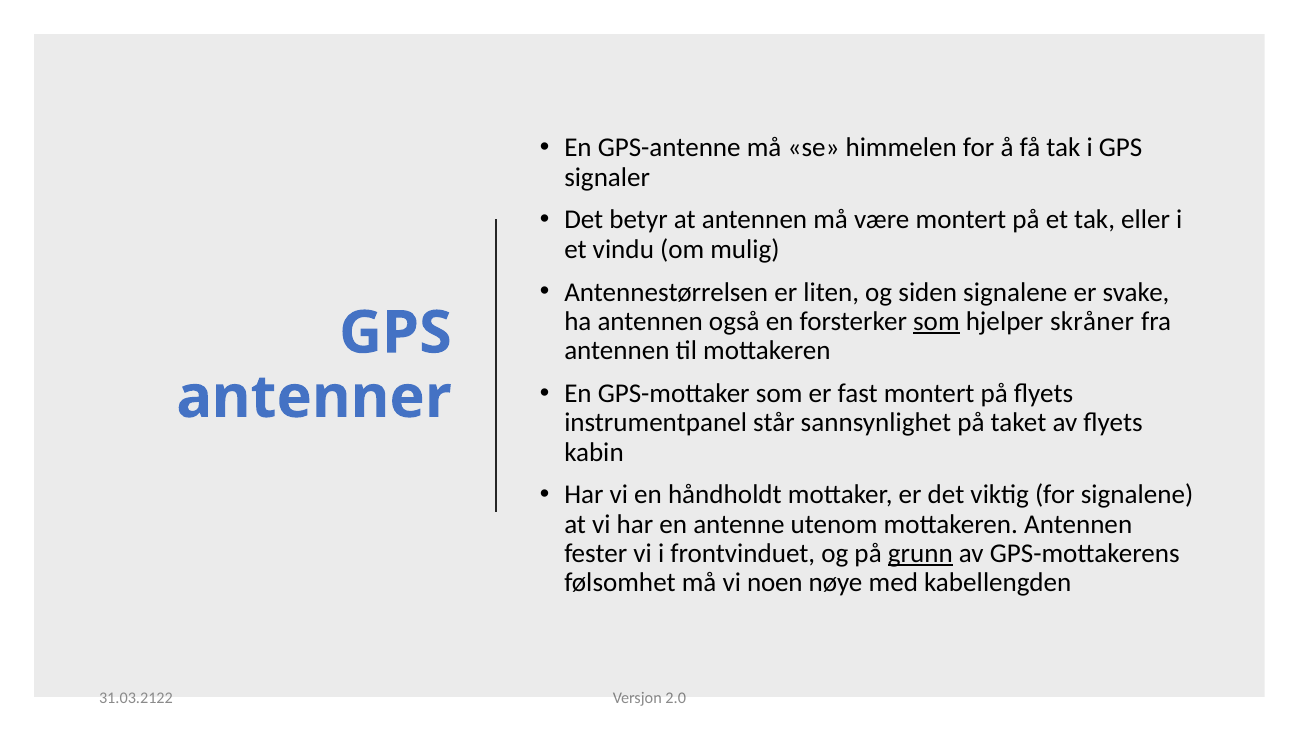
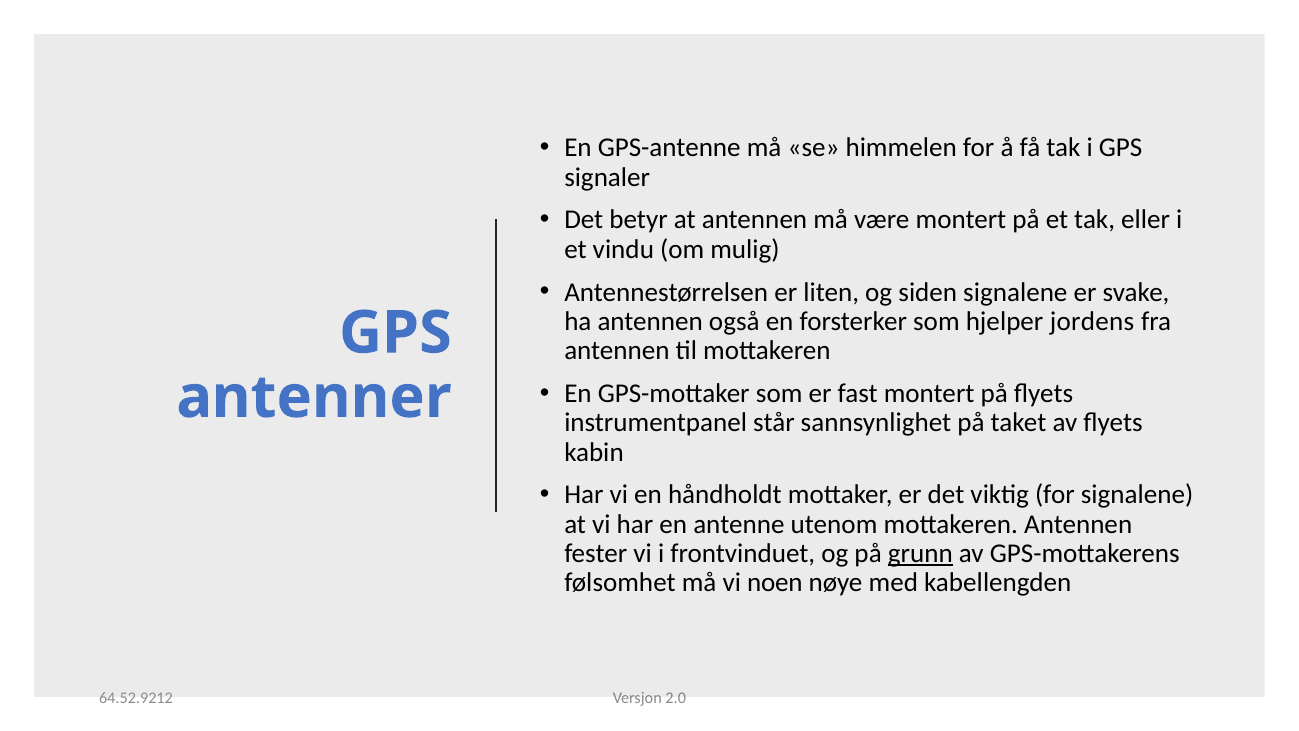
som underline: present -> none (936, 321)
skråner: skråner -> jordens (1092, 321)
31.03.2122: 31.03.2122 -> 64.52.9212 (136, 698)
